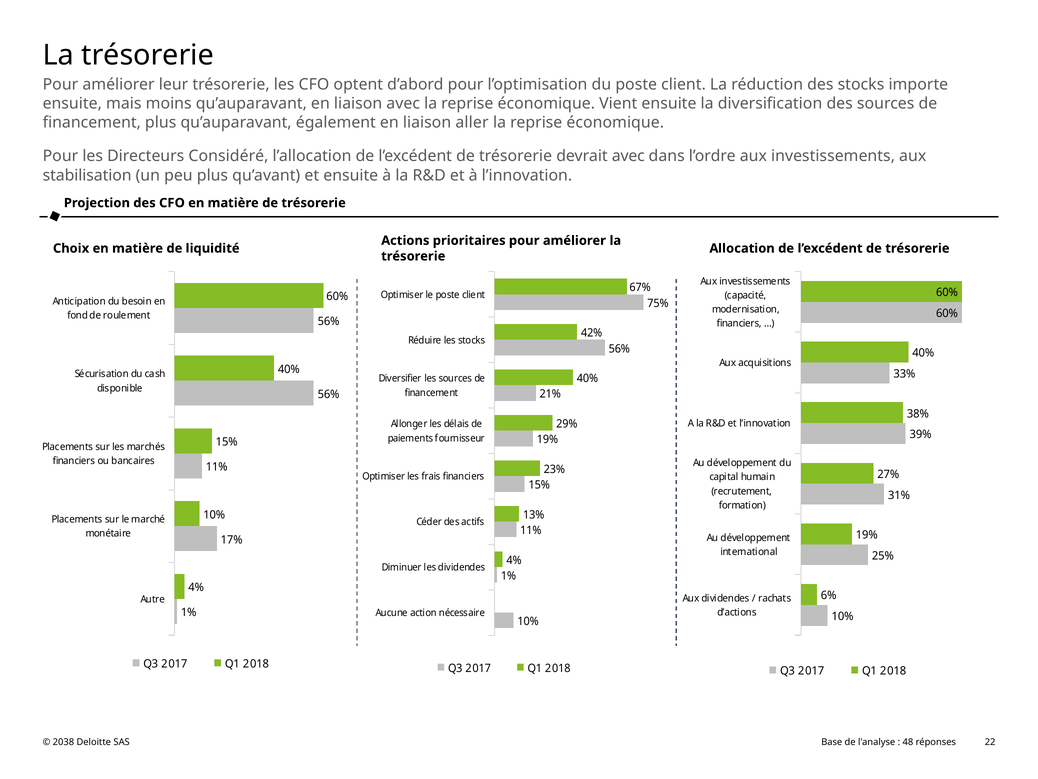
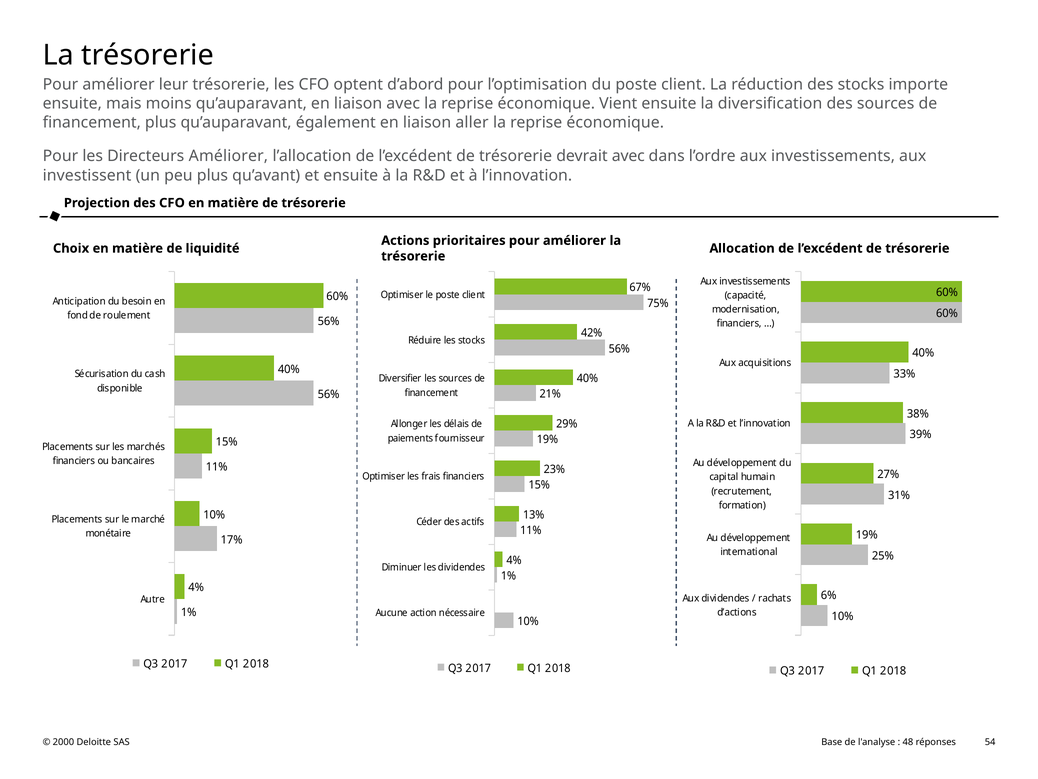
Directeurs Considéré: Considéré -> Améliorer (228, 156)
stabilisation: stabilisation -> investissent (87, 175)
2038: 2038 -> 2000 (63, 742)
22: 22 -> 54 (990, 742)
